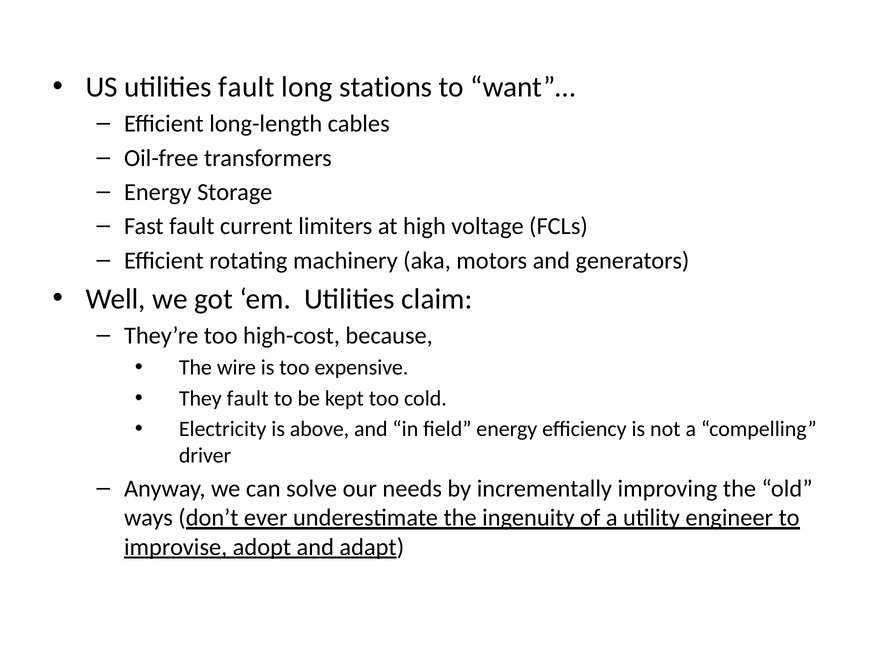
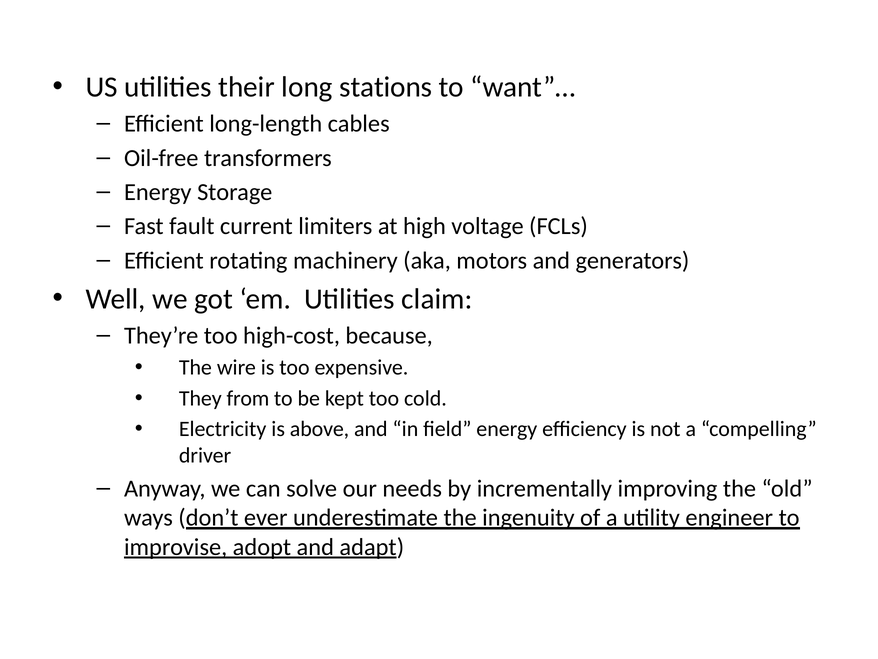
utilities fault: fault -> their (247, 87)
They fault: fault -> from (248, 398)
